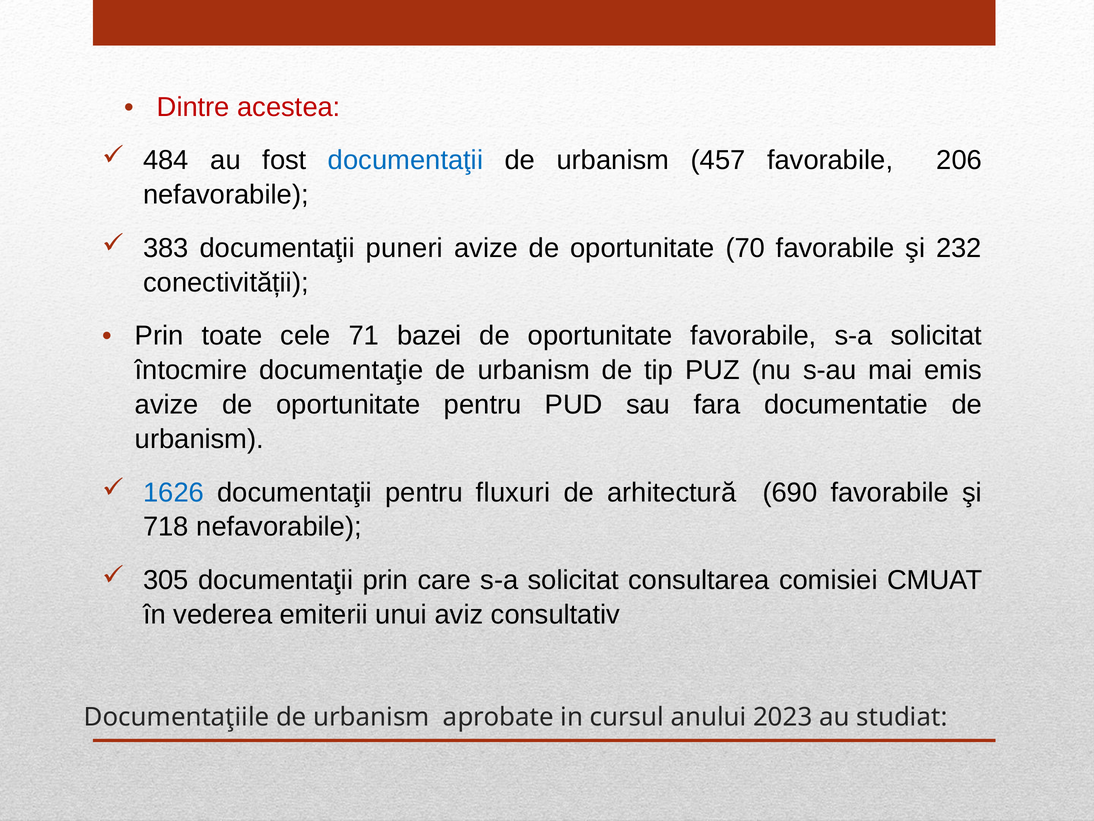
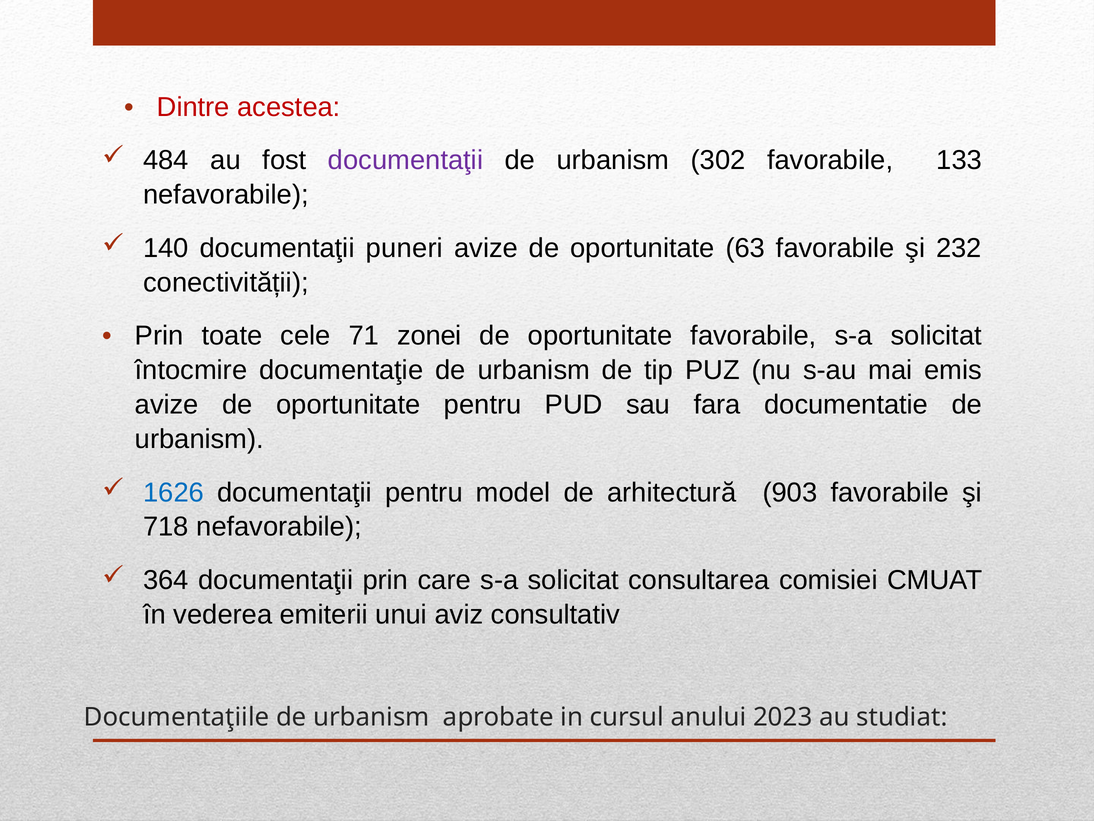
documentaţii colour: blue -> purple (406, 160)
457: 457 -> 302 (718, 160)
206: 206 -> 133 (959, 160)
383: 383 -> 140 (166, 248)
70: 70 -> 63 (745, 248)
bazei: bazei -> zonei (429, 336)
fluxuri: fluxuri -> model (513, 492)
690: 690 -> 903 (790, 492)
305: 305 -> 364 (166, 580)
